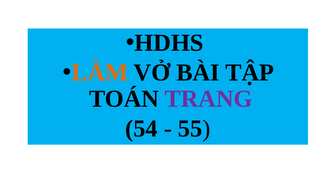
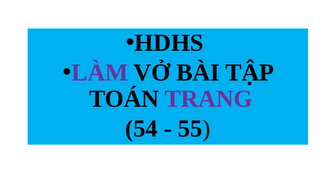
LÀM colour: orange -> purple (100, 72)
